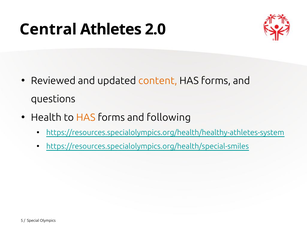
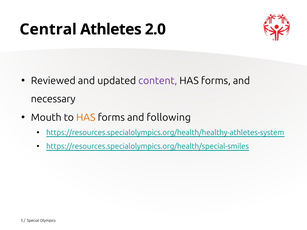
content colour: orange -> purple (158, 81)
questions: questions -> necessary (53, 99)
Health: Health -> Mouth (46, 118)
